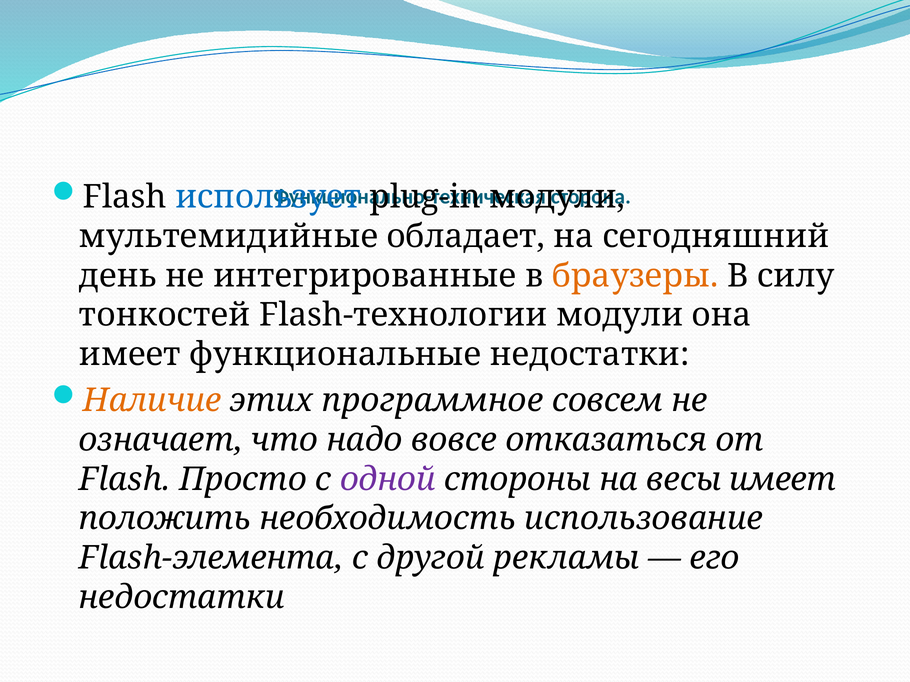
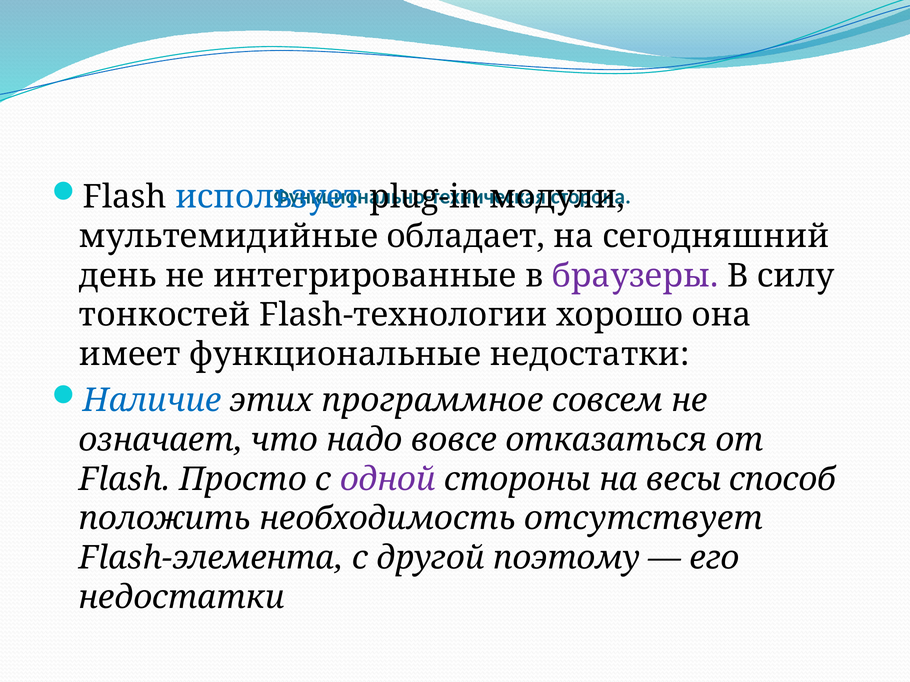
браузеры colour: orange -> purple (635, 276)
Flash-технологии модули: модули -> хорошо (620, 315)
Наличие colour: orange -> blue (152, 401)
весы имеет: имеет -> способ (783, 480)
использование: использование -> отсутствует (644, 519)
рекламы: рекламы -> поэтому (567, 558)
